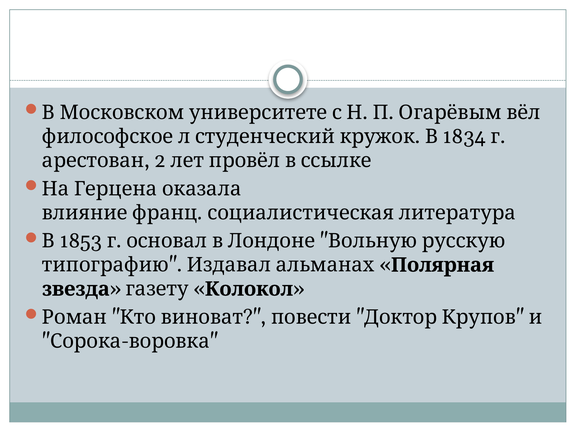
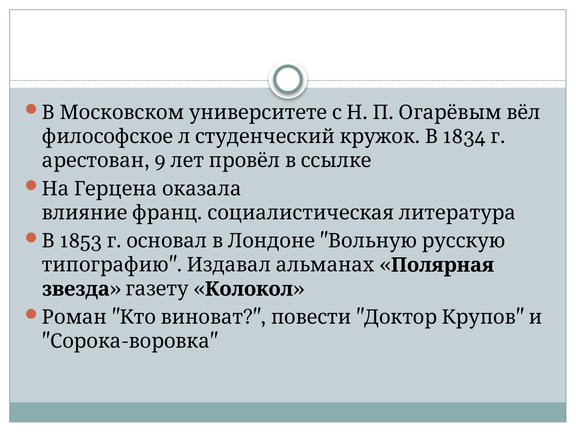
2: 2 -> 9 (160, 160)
